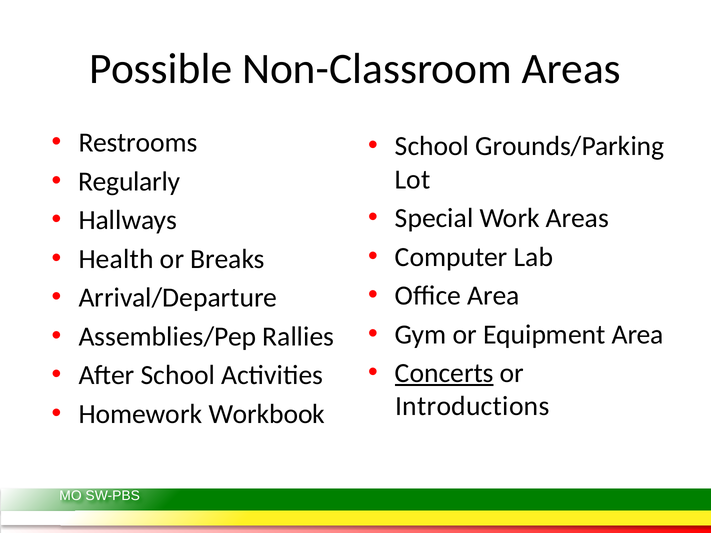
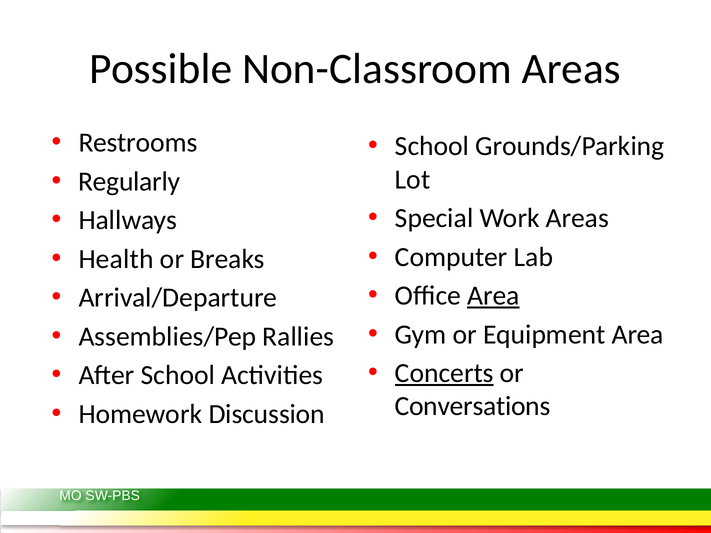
Area underline: none -> present (493, 296)
Introductions: Introductions -> Conversations (473, 407)
Workbook: Workbook -> Discussion (267, 414)
